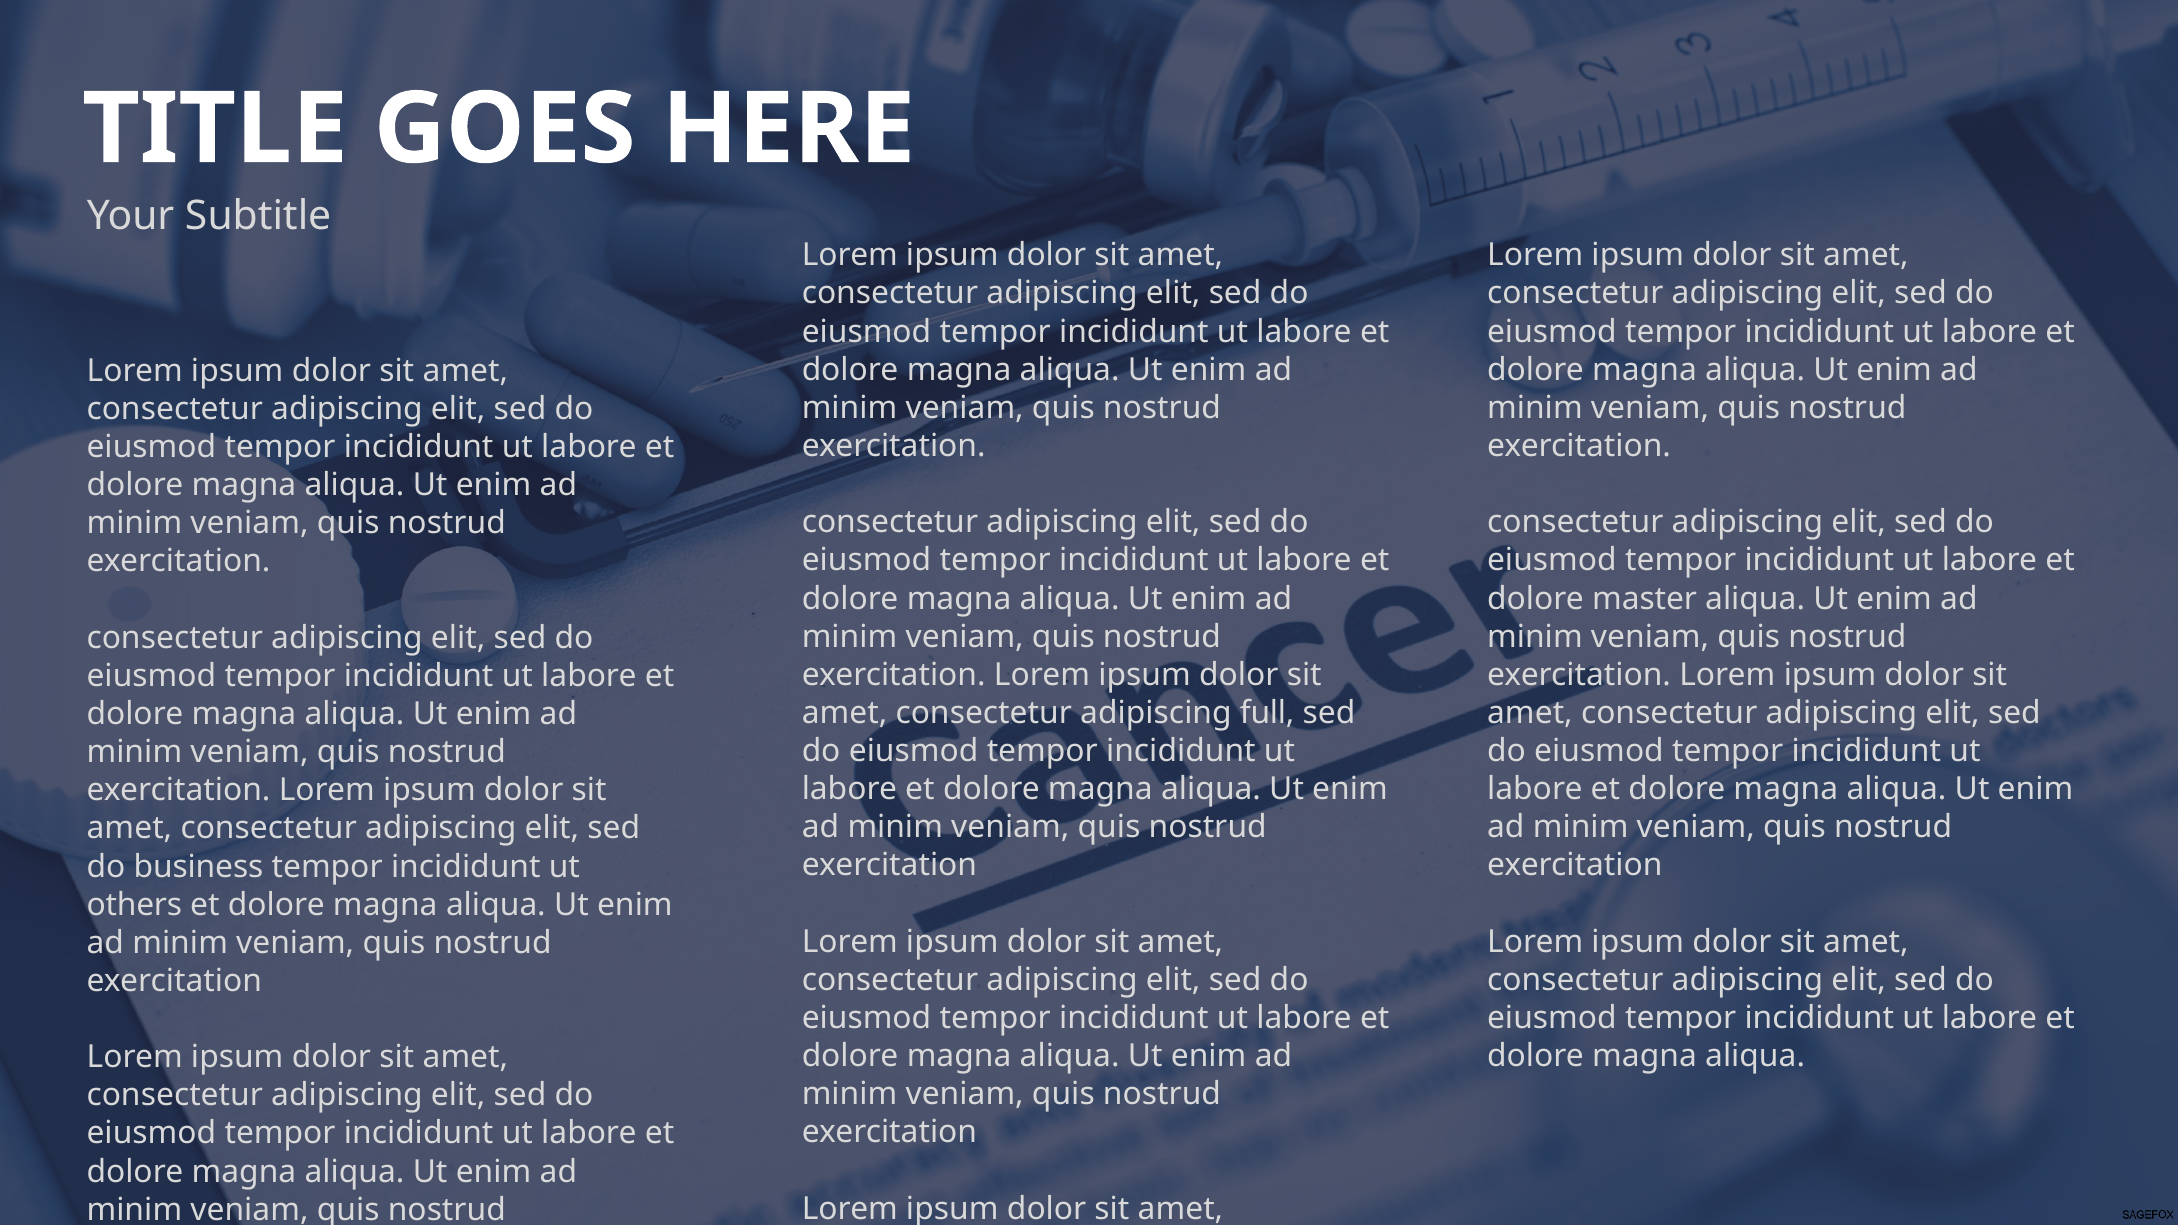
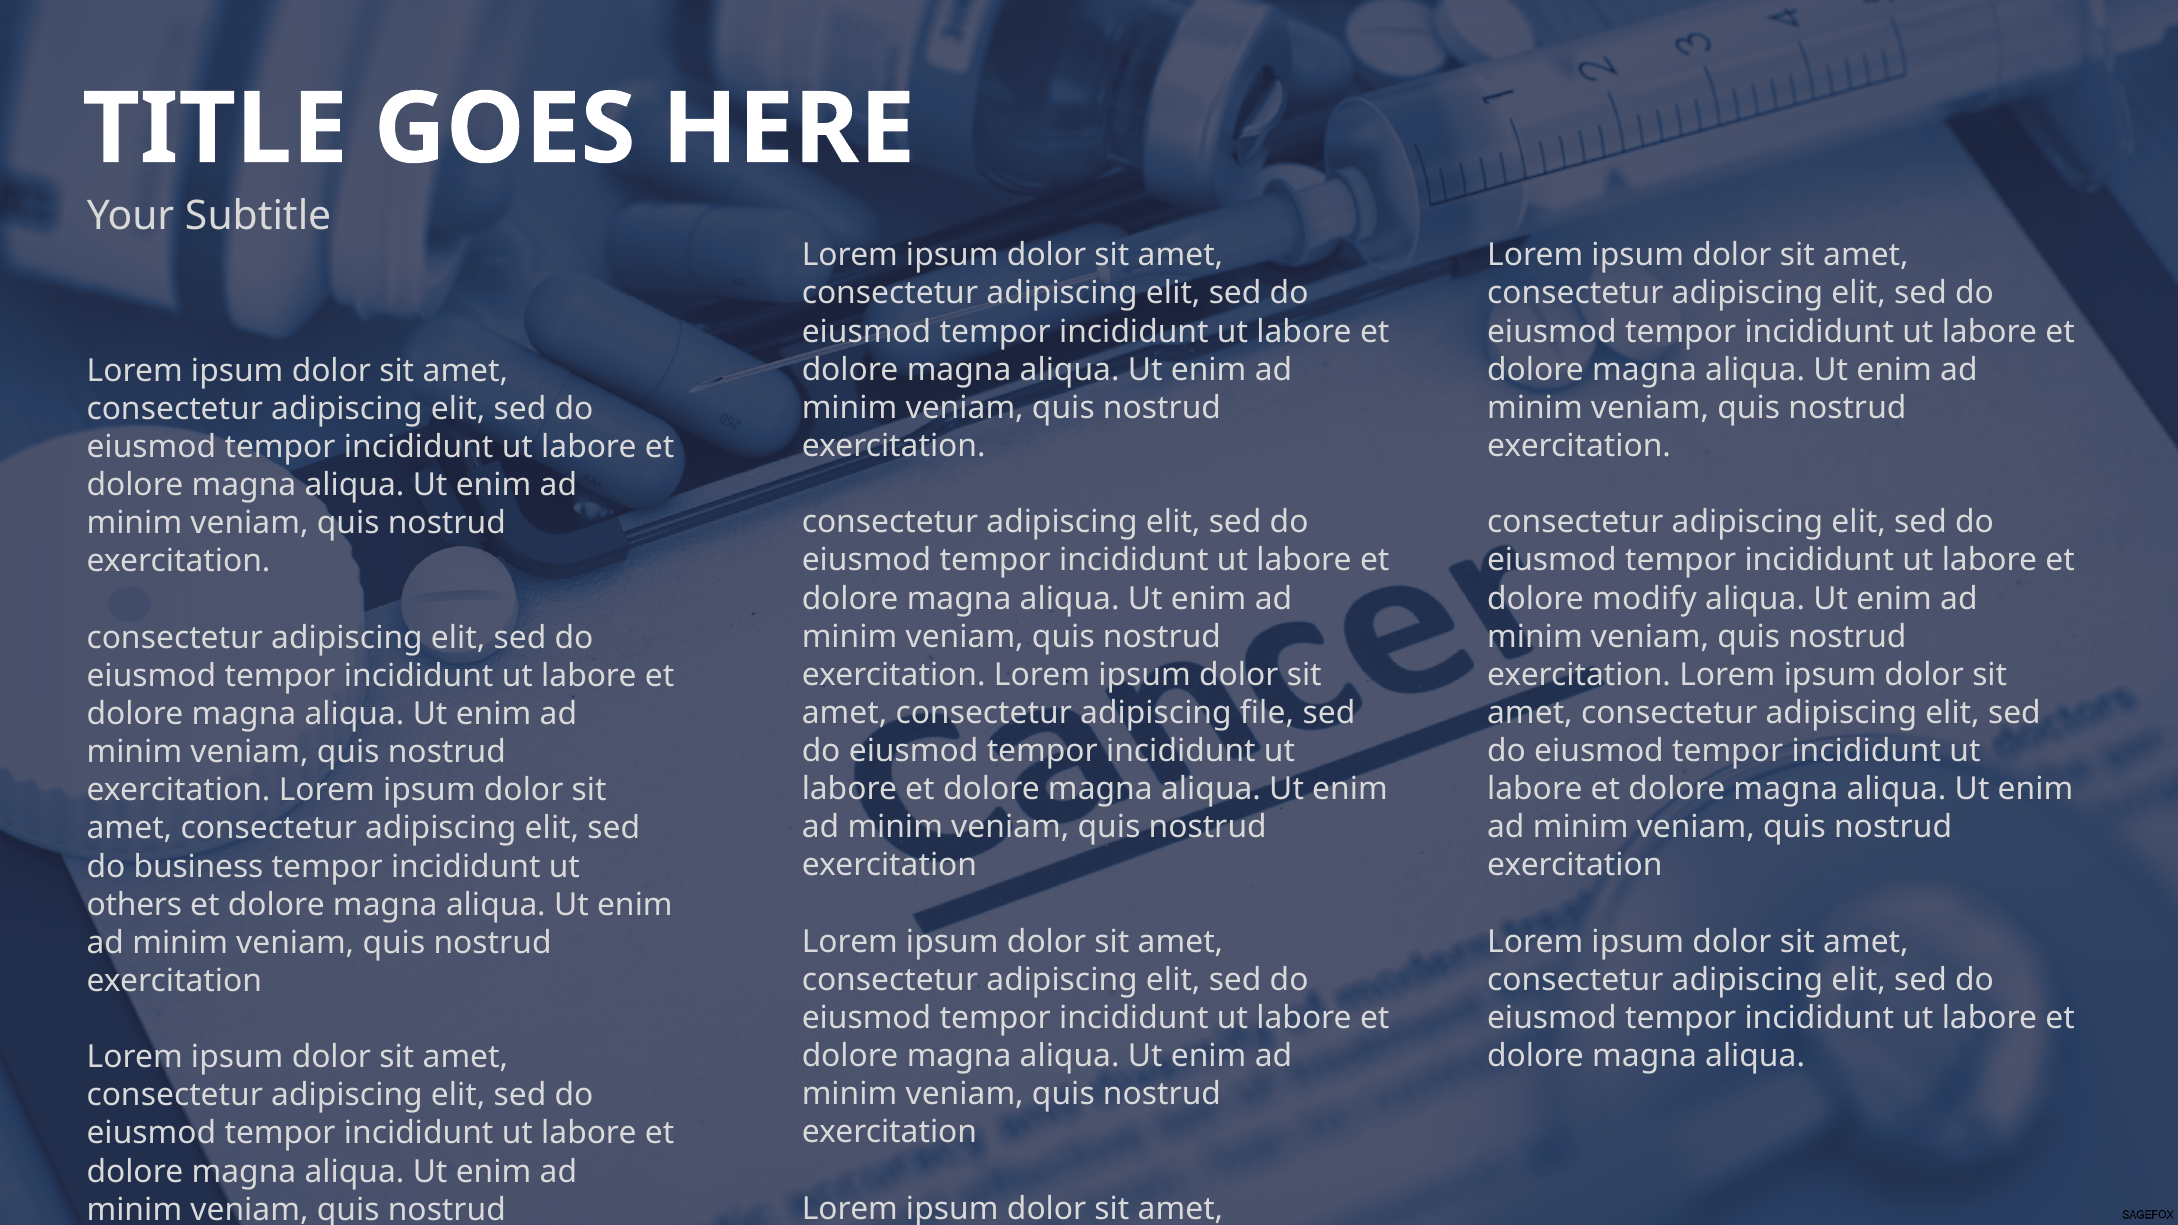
master: master -> modify (1644, 599)
full: full -> file (1267, 713)
